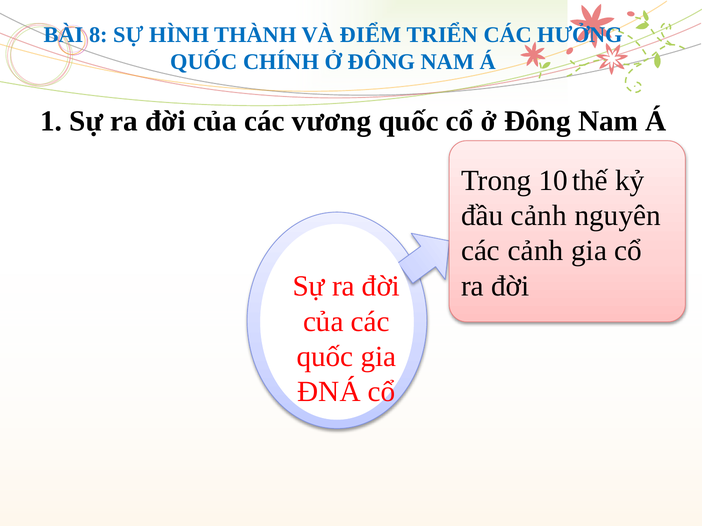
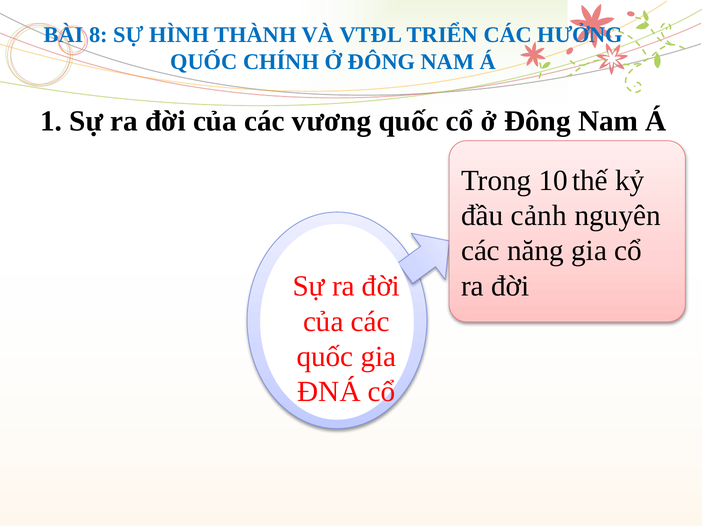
ĐIỂM: ĐIỂM -> VTĐL (371, 35)
các cảnh: cảnh -> năng (536, 251)
